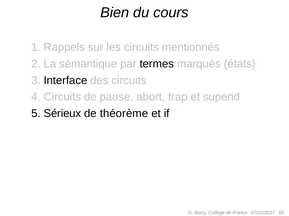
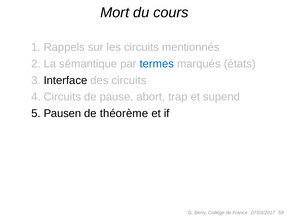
Bien: Bien -> Mort (115, 13)
termes colour: black -> blue (157, 64)
Sérieux: Sérieux -> Pausen (62, 114)
